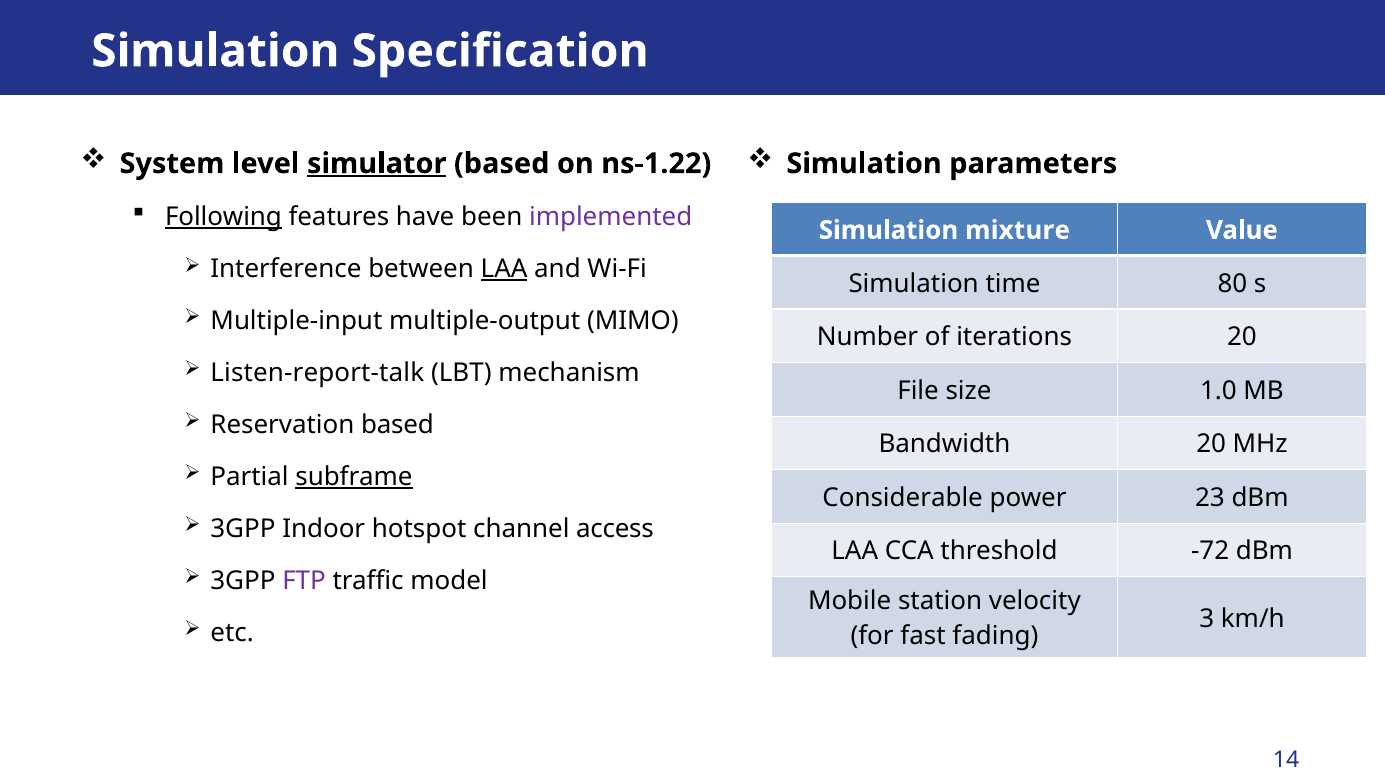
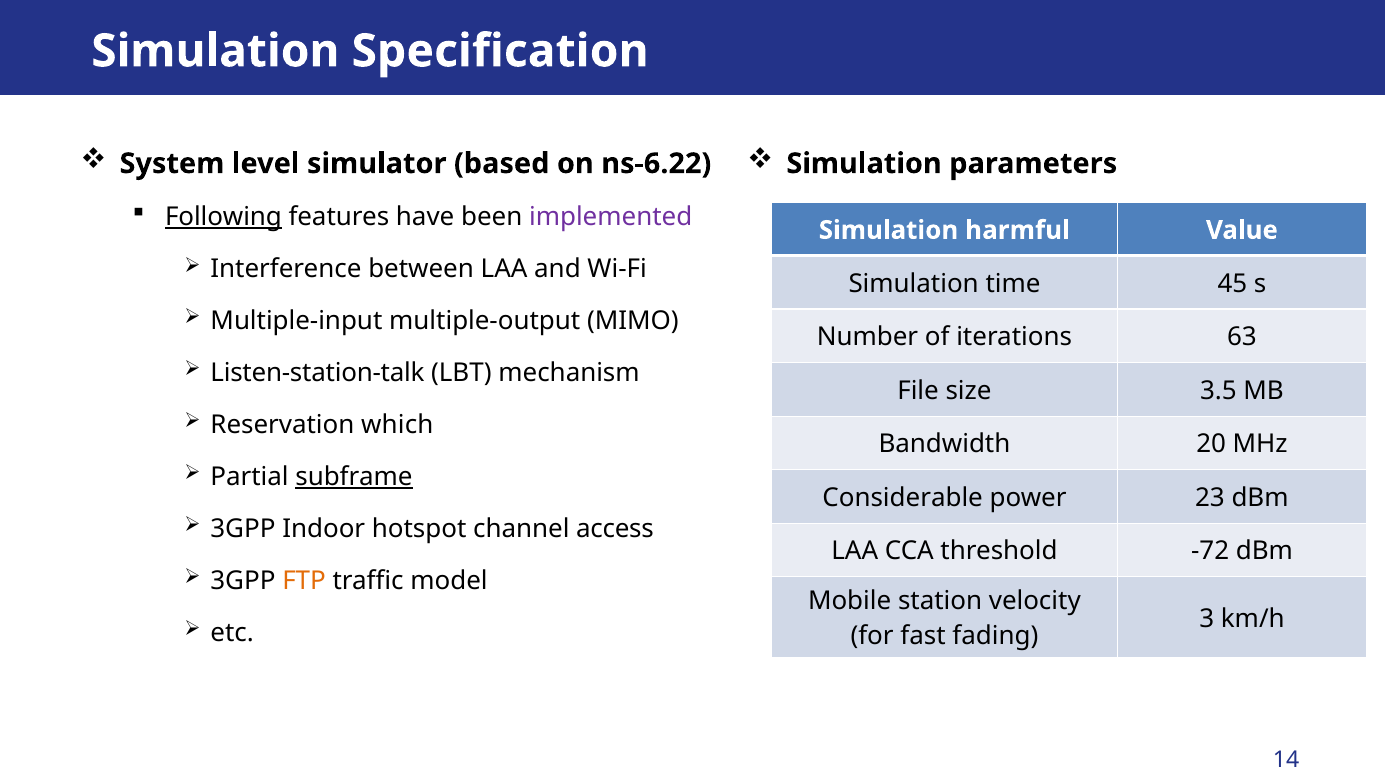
simulator underline: present -> none (377, 164)
ns-1.22: ns-1.22 -> ns-6.22 (656, 164)
mixture: mixture -> harmful (1018, 230)
LAA underline: present -> none (504, 269)
80: 80 -> 45 (1232, 284)
iterations 20: 20 -> 63 (1242, 337)
Listen-report-talk: Listen-report-talk -> Listen-station-talk (317, 373)
1.0: 1.0 -> 3.5 (1218, 391)
Reservation based: based -> which (397, 425)
FTP colour: purple -> orange (304, 581)
